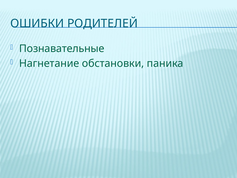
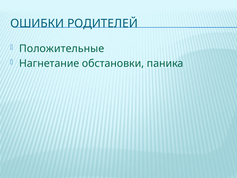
Познавательные: Познавательные -> Положительные (62, 49)
